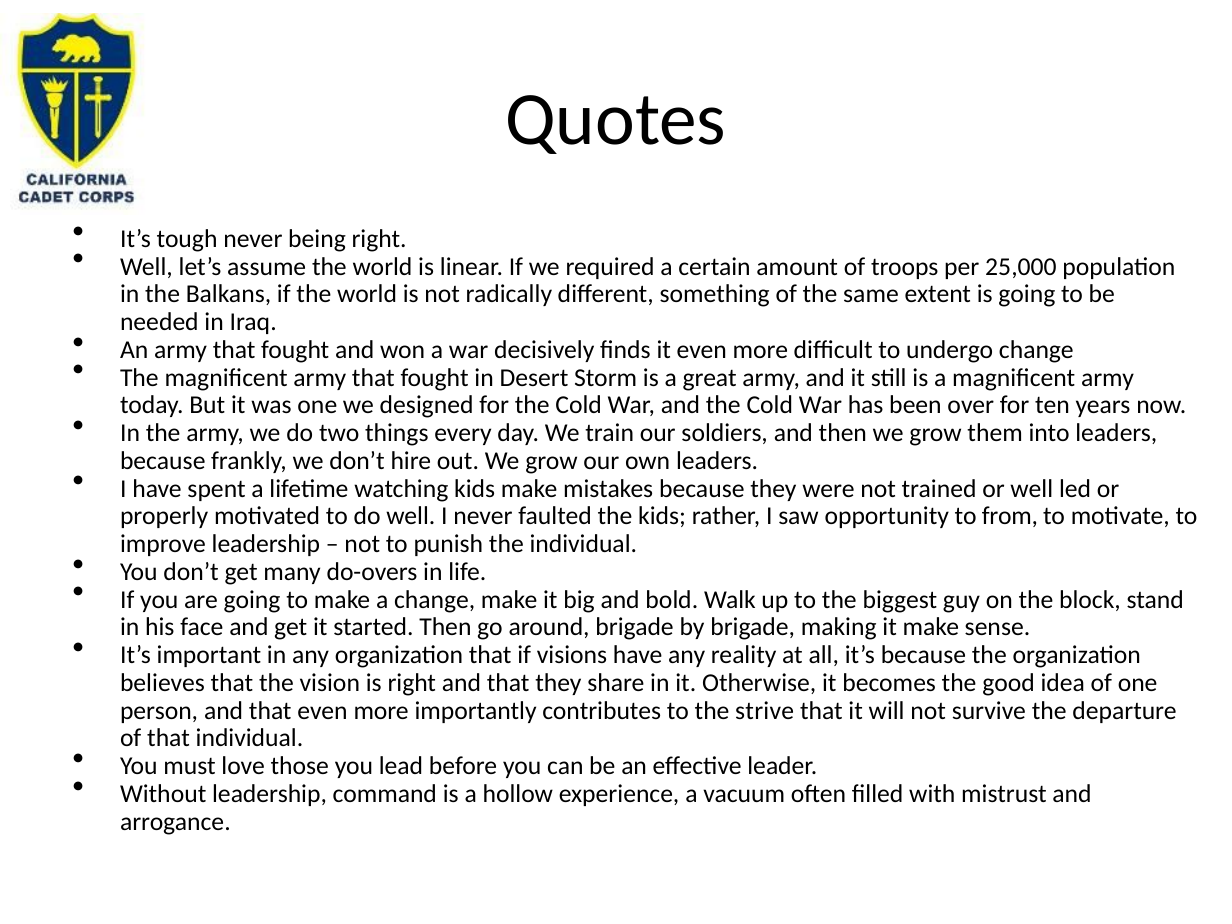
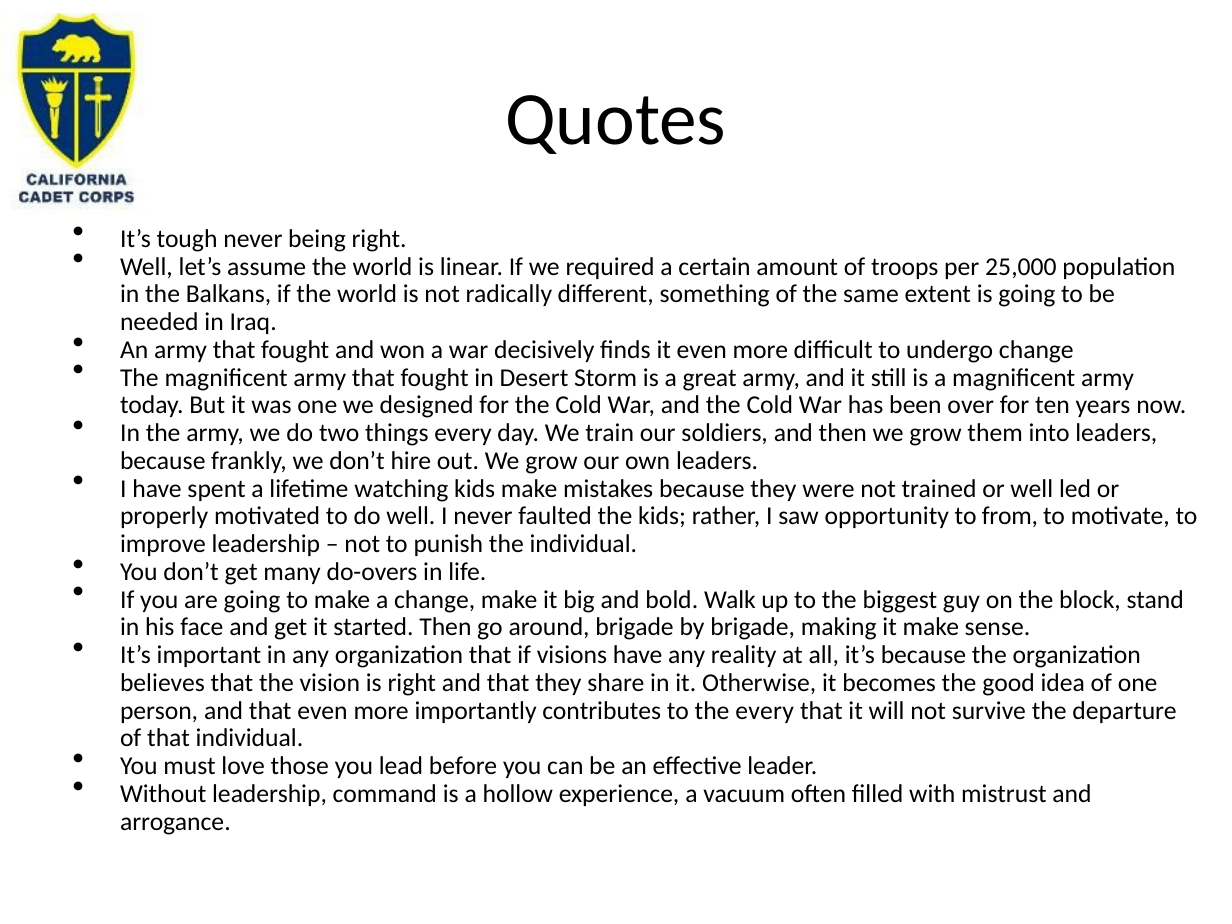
the strive: strive -> every (765, 711)
